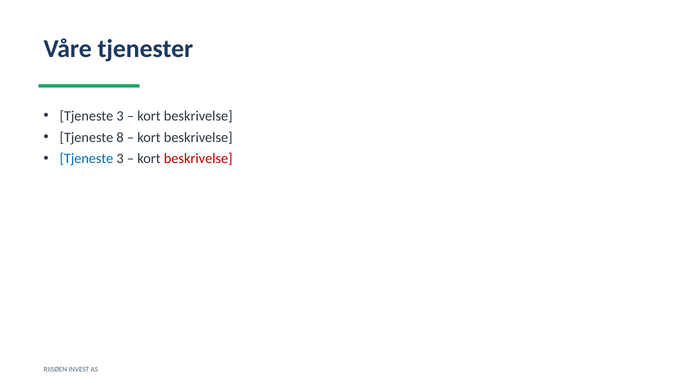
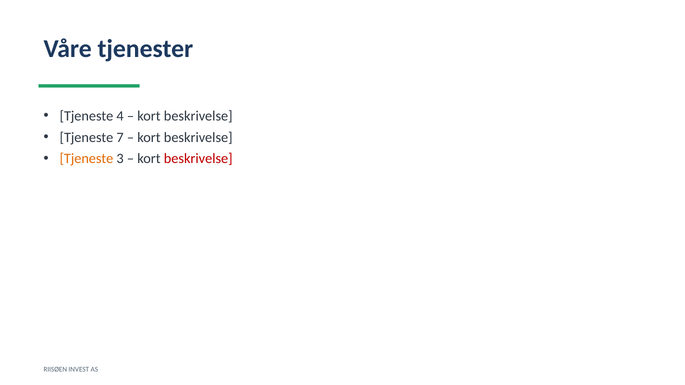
3: 3 -> 4 (120, 116)
8: 8 -> 7 (120, 137)
Tjeneste colour: blue -> orange (86, 159)
